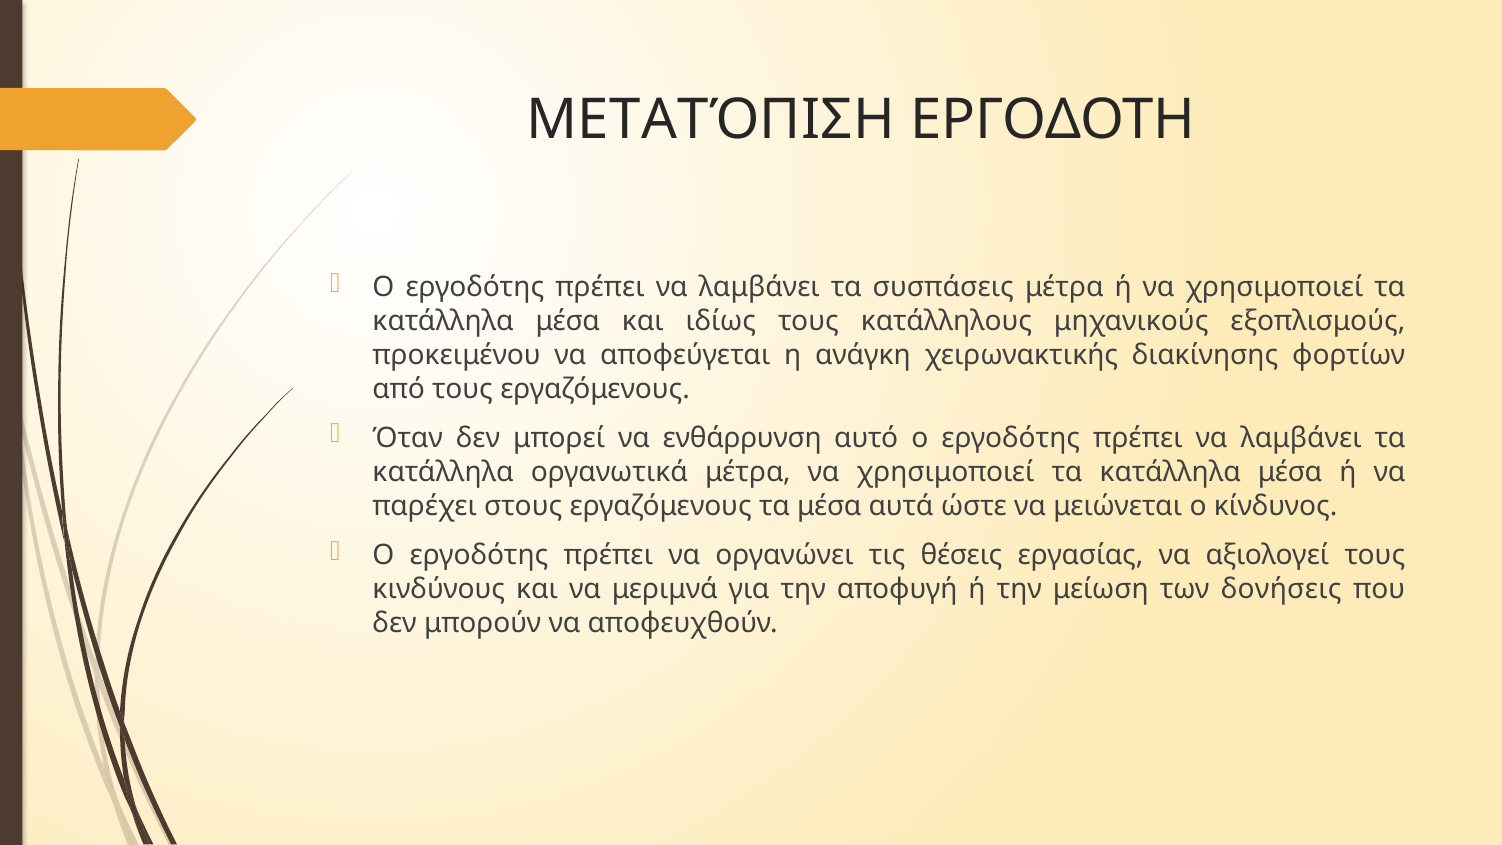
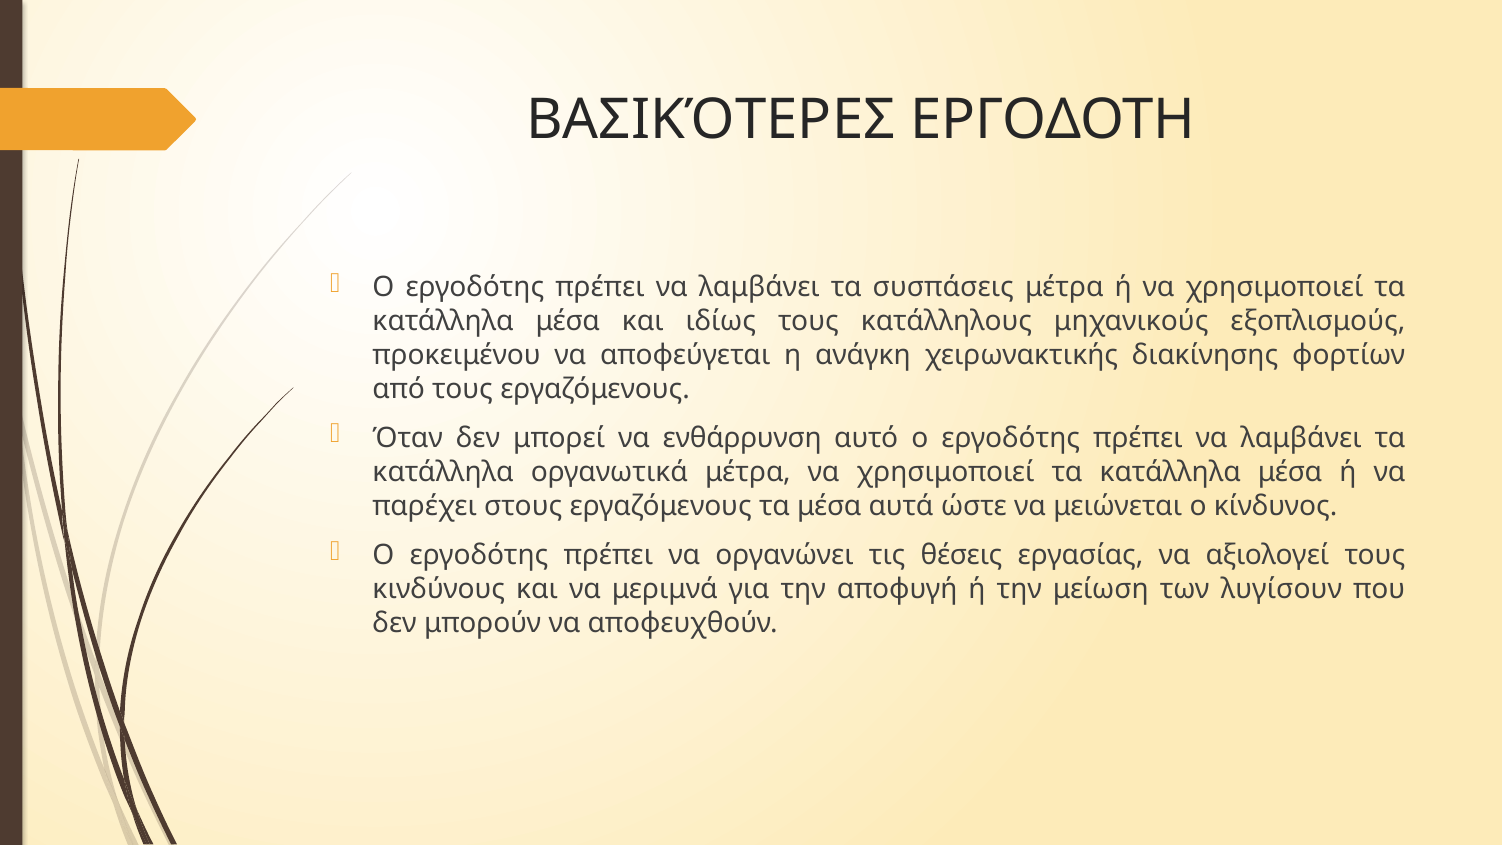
ΜΕΤΑΤΌΠΙΣΗ: ΜΕΤΑΤΌΠΙΣΗ -> ΒΑΣΙΚΌΤΕΡΕΣ (711, 120)
δονήσεις: δονήσεις -> λυγίσουν (1281, 589)
